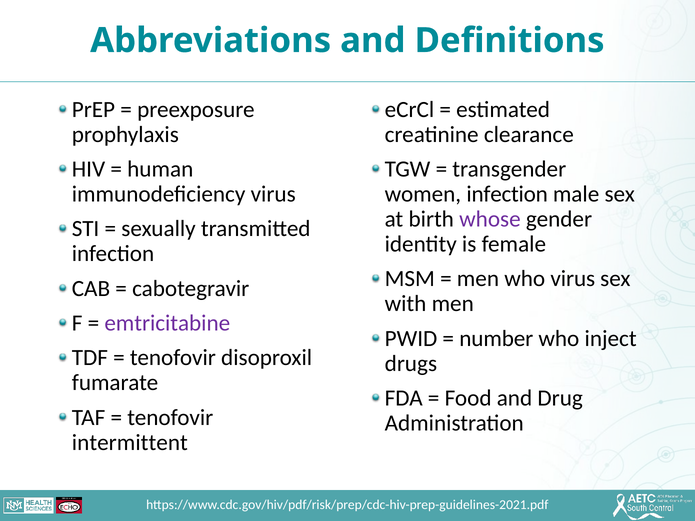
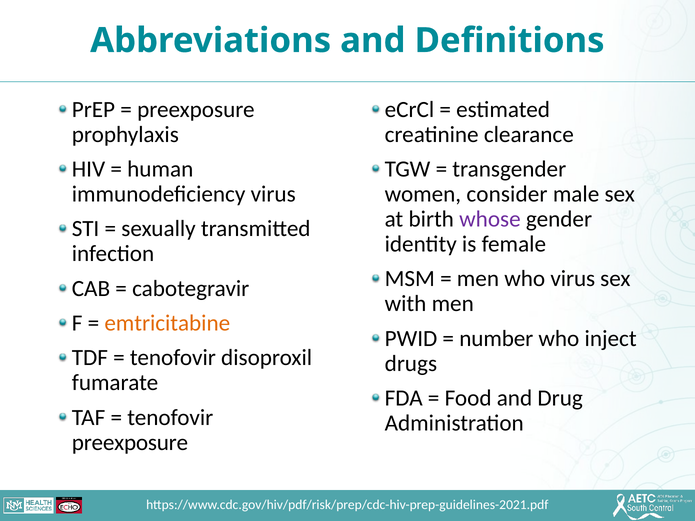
women infection: infection -> consider (507, 194)
emtricitabine colour: purple -> orange (167, 323)
intermittent: intermittent -> preexposure (130, 443)
